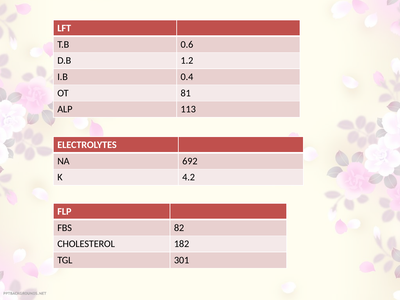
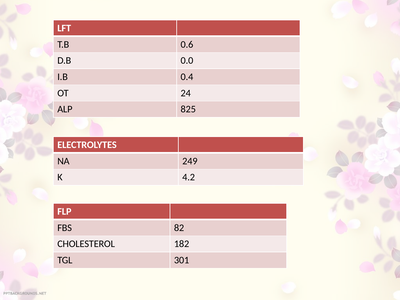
1.2: 1.2 -> 0.0 (187, 61)
81: 81 -> 24 (186, 93)
113: 113 -> 825 (188, 109)
692: 692 -> 249 (190, 161)
